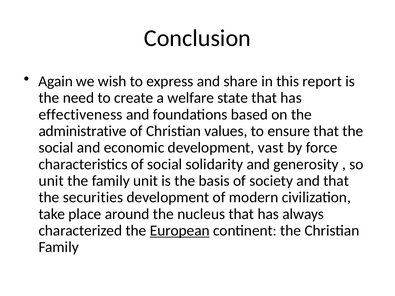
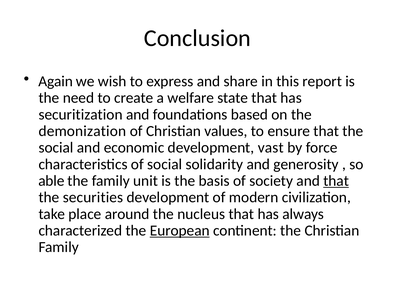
effectiveness: effectiveness -> securitization (81, 115)
administrative: administrative -> demonization (82, 131)
unit: unit -> able (51, 181)
that underline: none -> present (336, 181)
